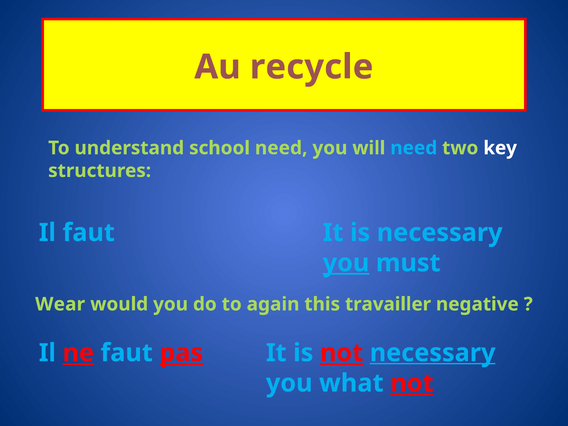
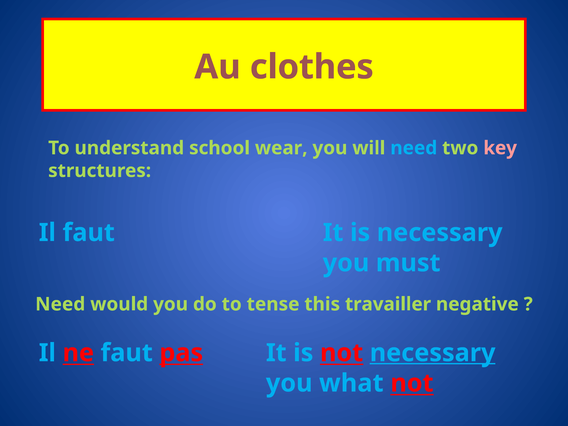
recycle: recycle -> clothes (312, 67)
school need: need -> wear (281, 148)
key colour: white -> pink (500, 148)
you underline: present -> none (346, 263)
Wear: Wear -> Need (60, 304)
again: again -> tense (273, 304)
